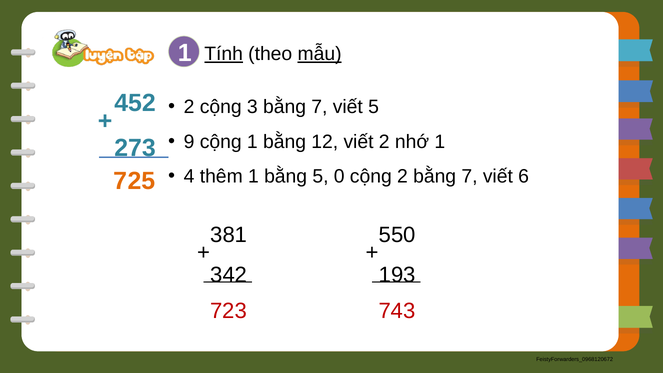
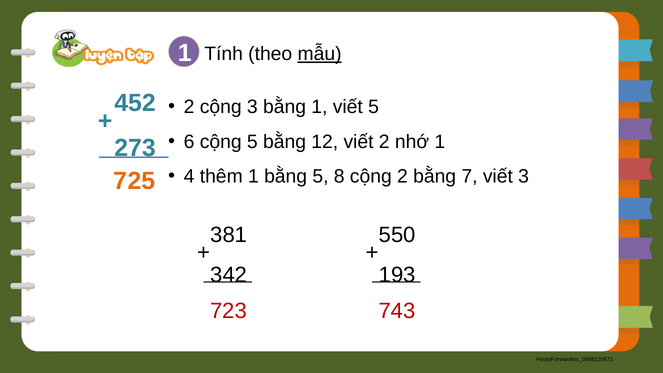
Tính underline: present -> none (224, 54)
3 bằng 7: 7 -> 1 (319, 107)
9: 9 -> 6 (189, 142)
cộng 1: 1 -> 5 (252, 142)
0: 0 -> 8 (339, 177)
viết 6: 6 -> 3 (524, 177)
